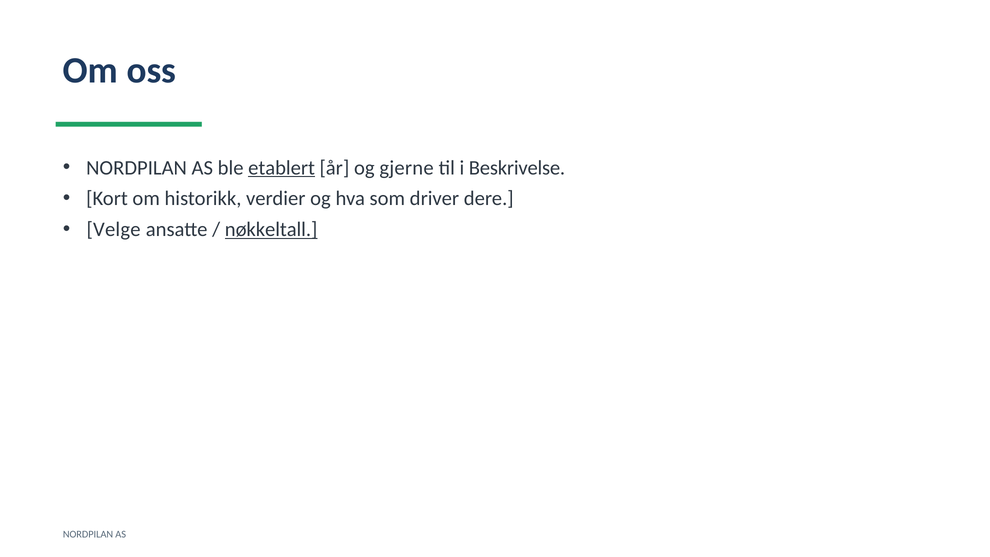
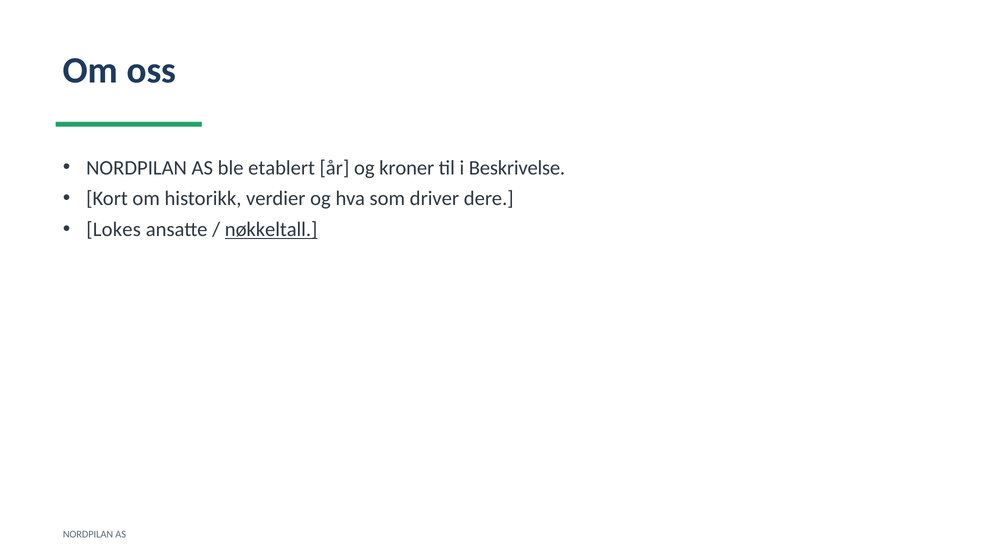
etablert underline: present -> none (282, 168)
gjerne: gjerne -> kroner (407, 168)
Velge: Velge -> Lokes (114, 230)
